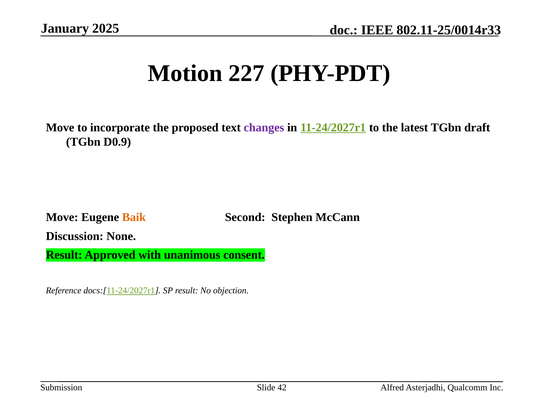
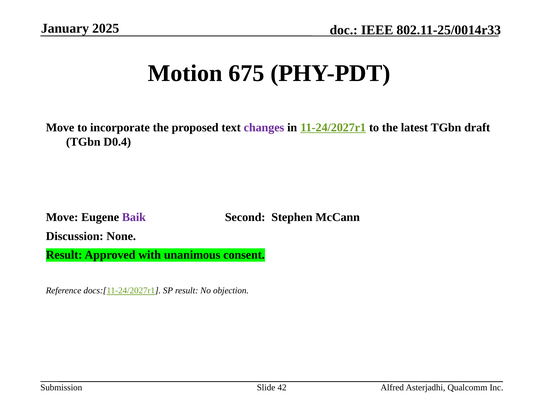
227: 227 -> 675 (246, 73)
D0.9: D0.9 -> D0.4 (117, 142)
Baik colour: orange -> purple (134, 217)
